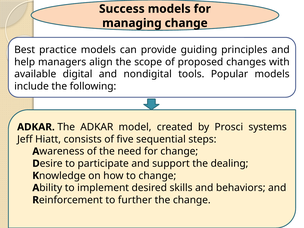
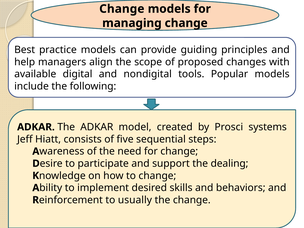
Success: Success -> Change (122, 9)
further: further -> usually (135, 200)
